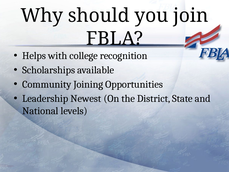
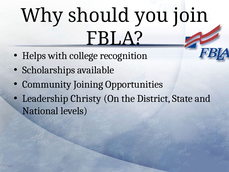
Newest: Newest -> Christy (86, 98)
